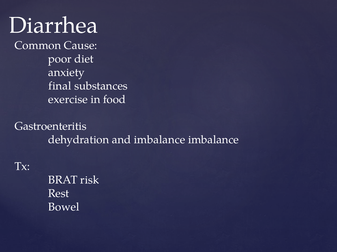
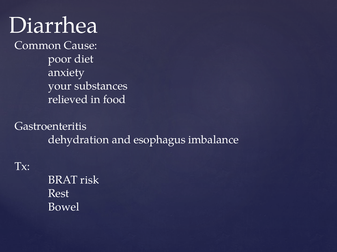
final: final -> your (60, 86)
exercise: exercise -> relieved (68, 100)
and imbalance: imbalance -> esophagus (160, 140)
